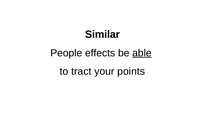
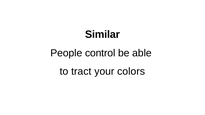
effects: effects -> control (100, 53)
able underline: present -> none (142, 53)
points: points -> colors (131, 72)
